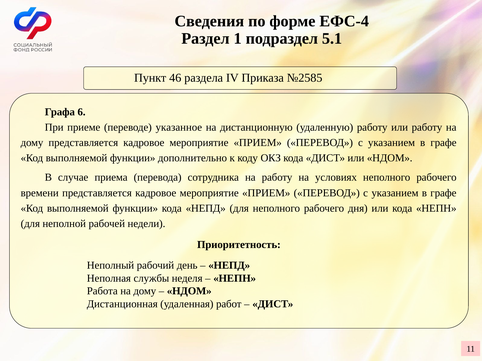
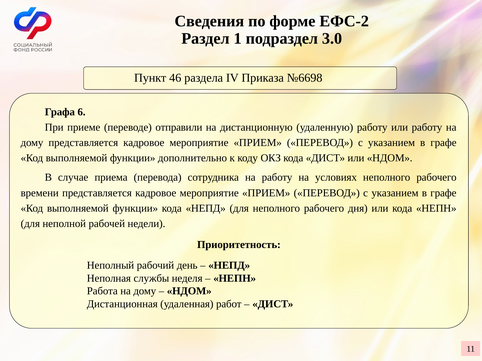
ЕФС-4: ЕФС-4 -> ЕФС-2 (344, 21)
5.1: 5.1 -> 3.0 (332, 38)
№2585: №2585 -> №6698 (305, 78)
указанное: указанное -> отправили (179, 127)
